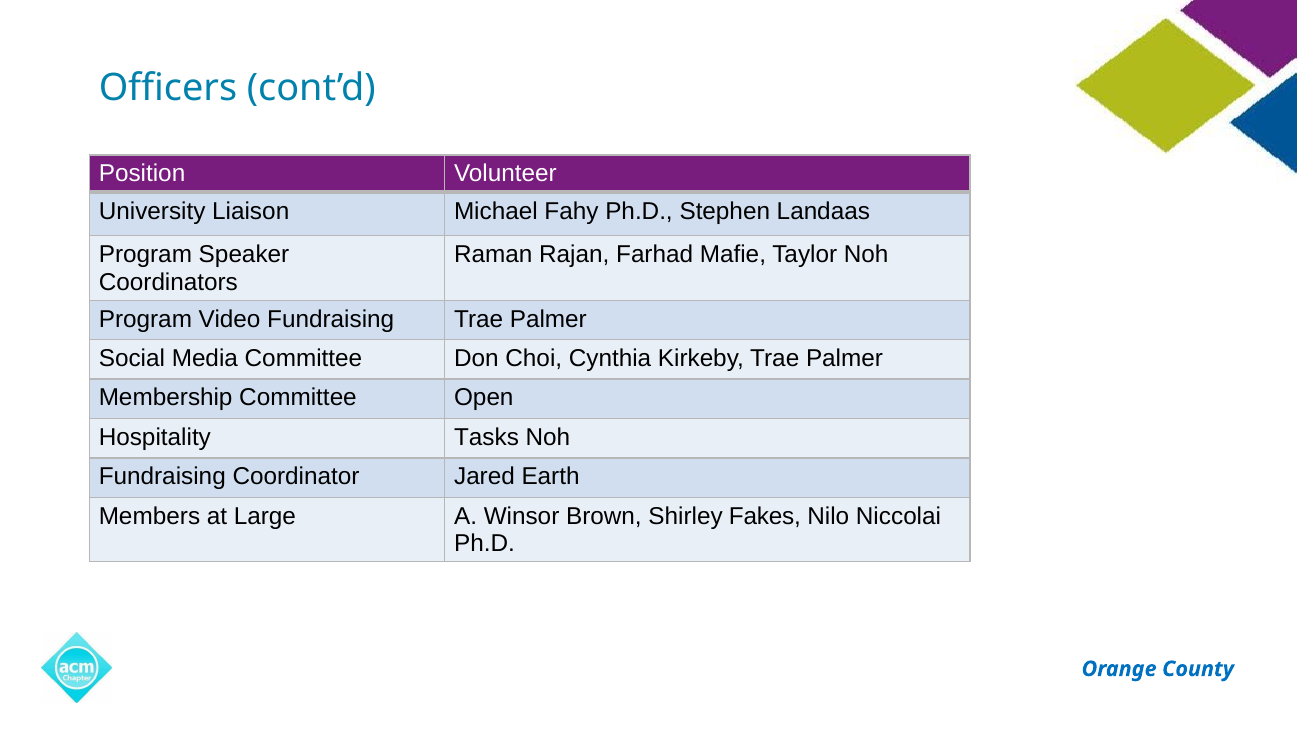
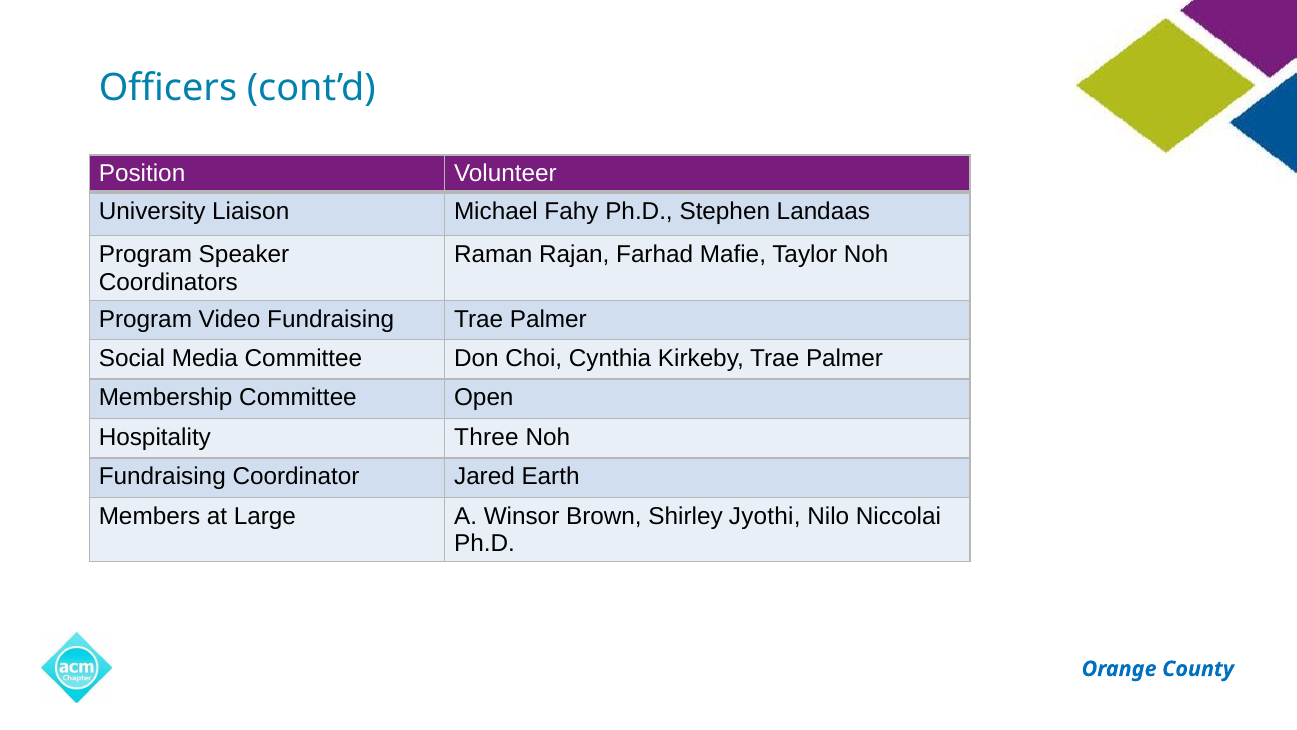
Tasks: Tasks -> Three (486, 437)
Fakes: Fakes -> Jyothi (765, 516)
